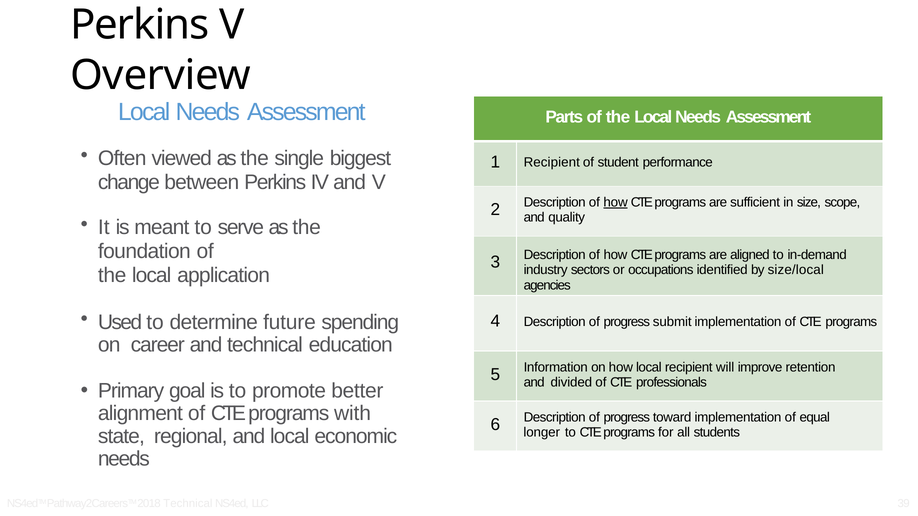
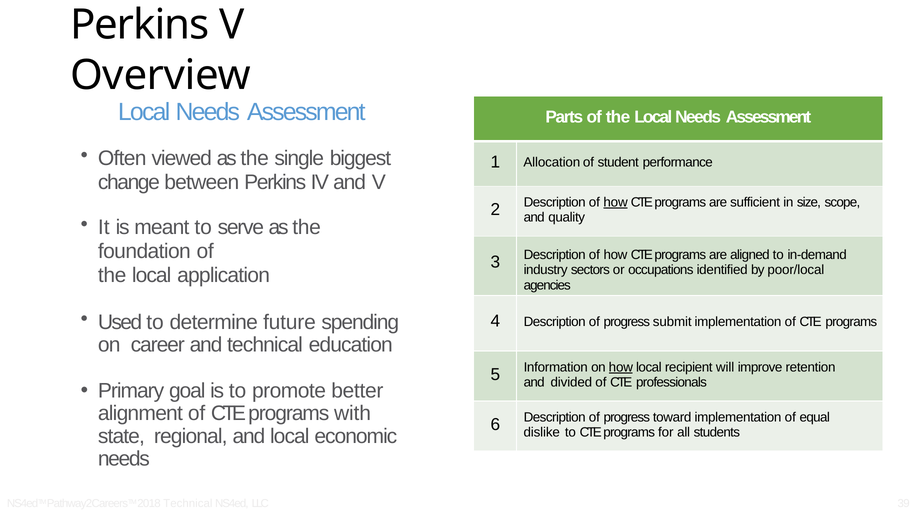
1 Recipient: Recipient -> Allocation (552, 162)
size/local: size/local -> poor/local (796, 270)
how underline: none -> present (621, 367)
longer: longer -> dislike (542, 433)
